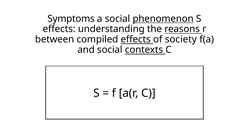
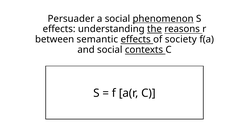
Symptoms: Symptoms -> Persuader (71, 19)
the underline: none -> present (154, 29)
compiled: compiled -> semantic (97, 39)
